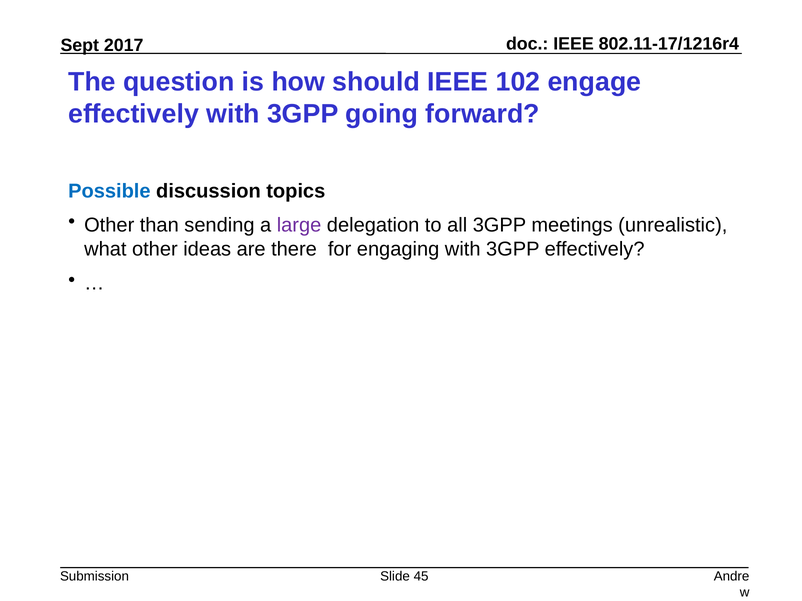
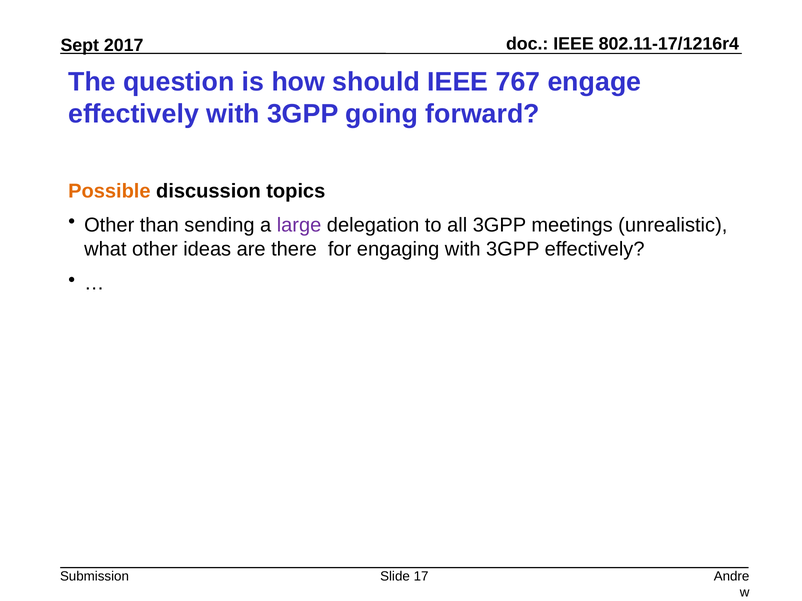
102: 102 -> 767 (518, 82)
Possible colour: blue -> orange (109, 191)
45: 45 -> 17 (421, 577)
